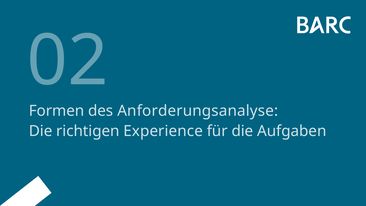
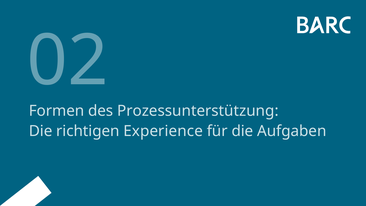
Anforderungsanalyse: Anforderungsanalyse -> Prozessunterstützung (198, 111)
